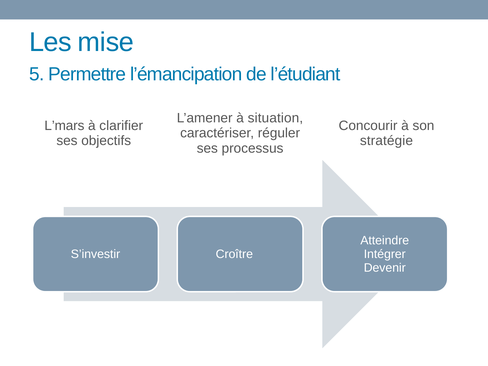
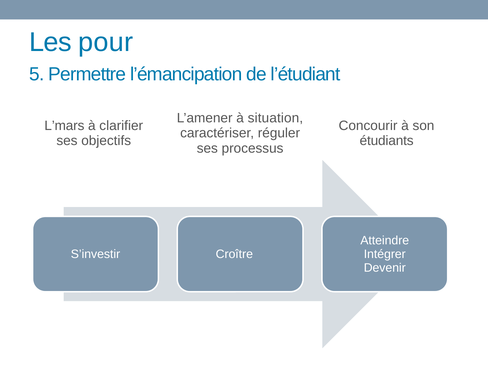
mise: mise -> pour (106, 42)
stratégie: stratégie -> étudiants (387, 141)
